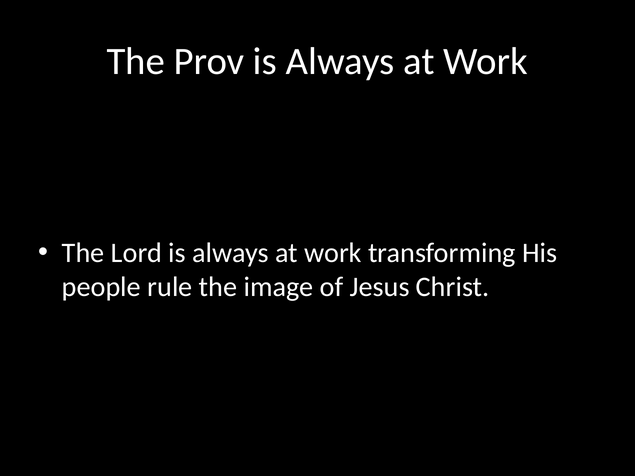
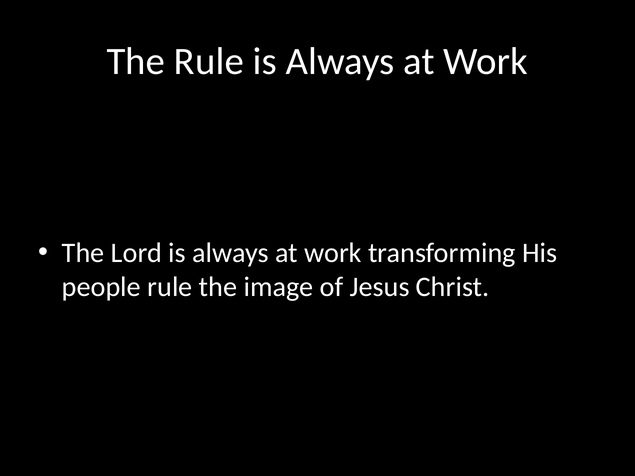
The Prov: Prov -> Rule (209, 61)
